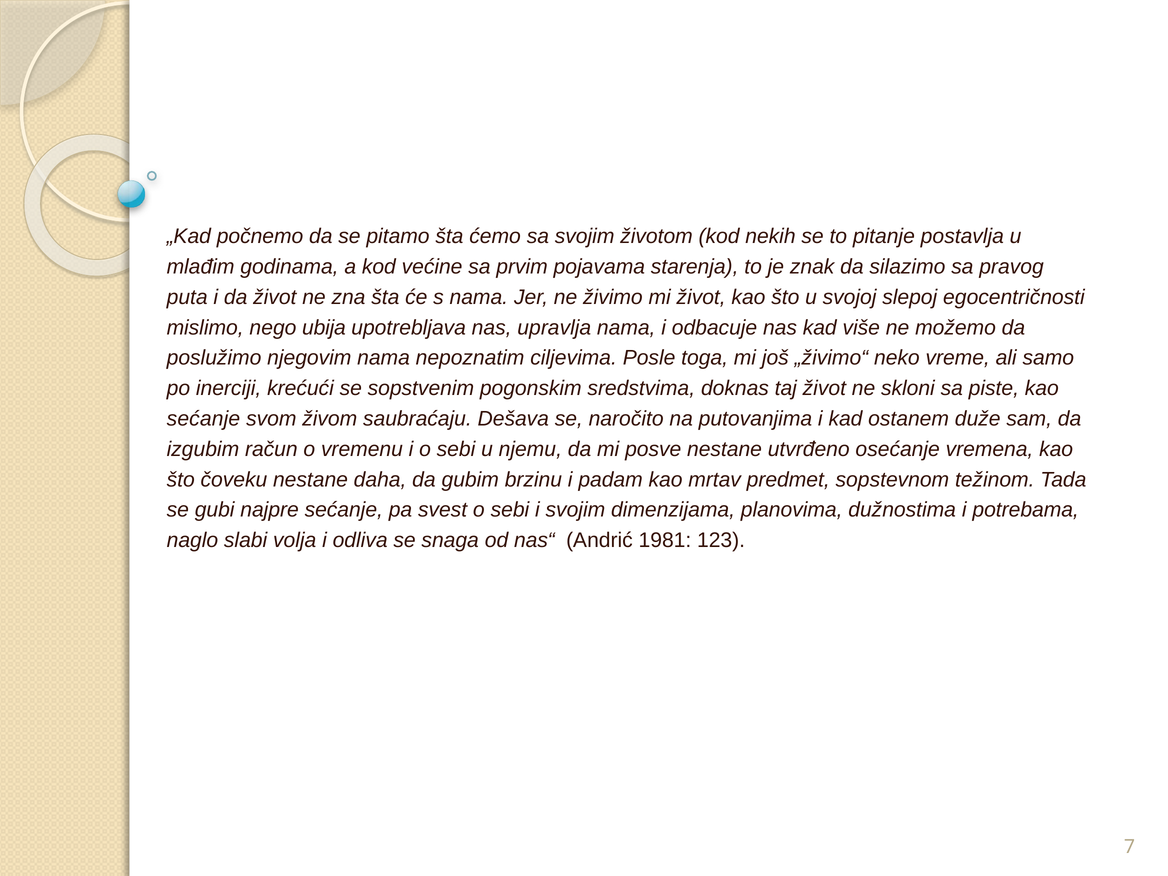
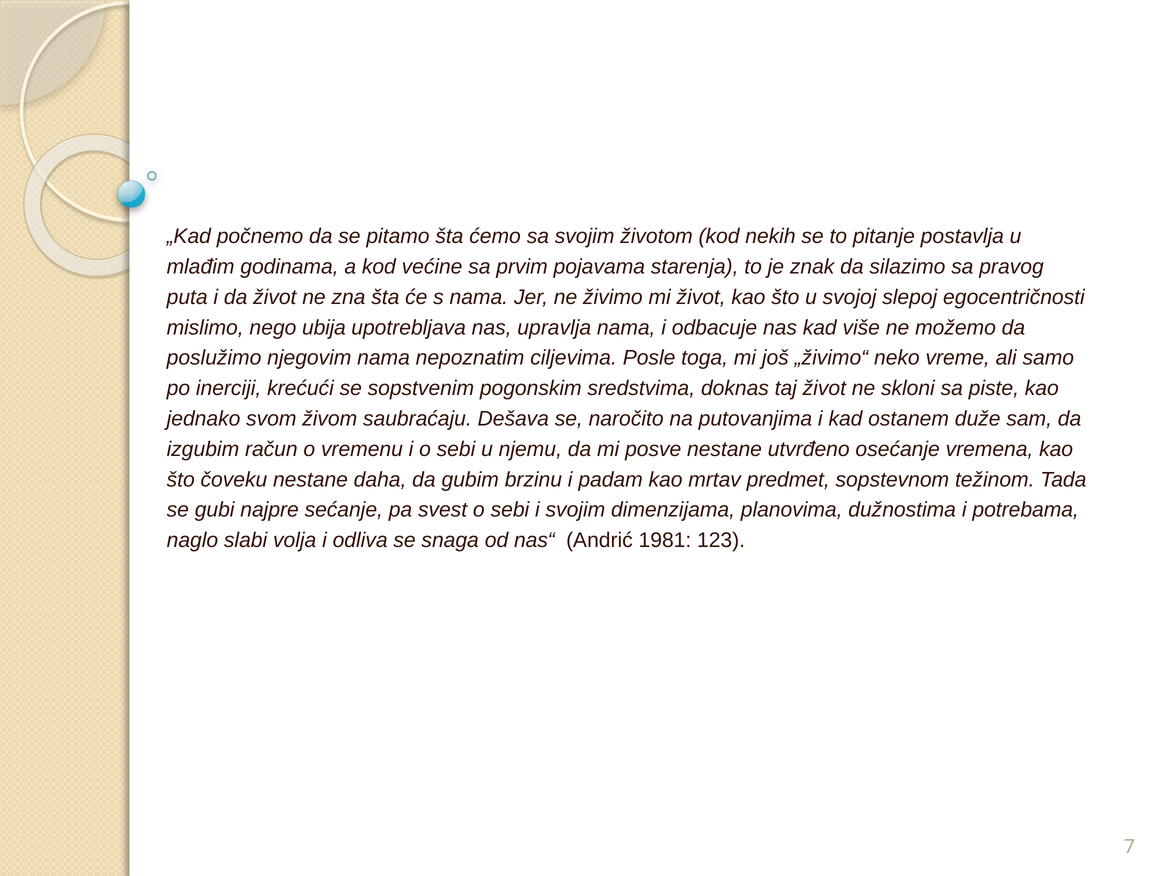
sećanje: sećanje -> jednako (204, 419)
